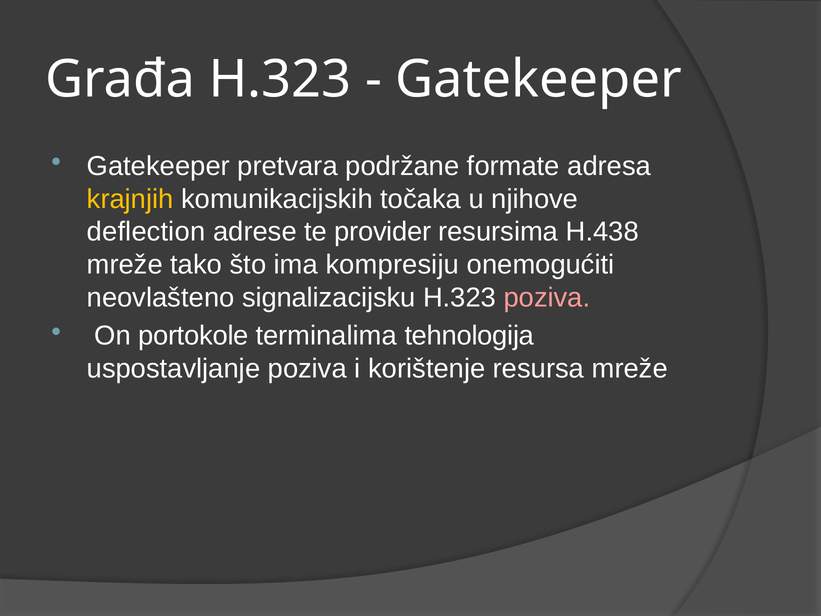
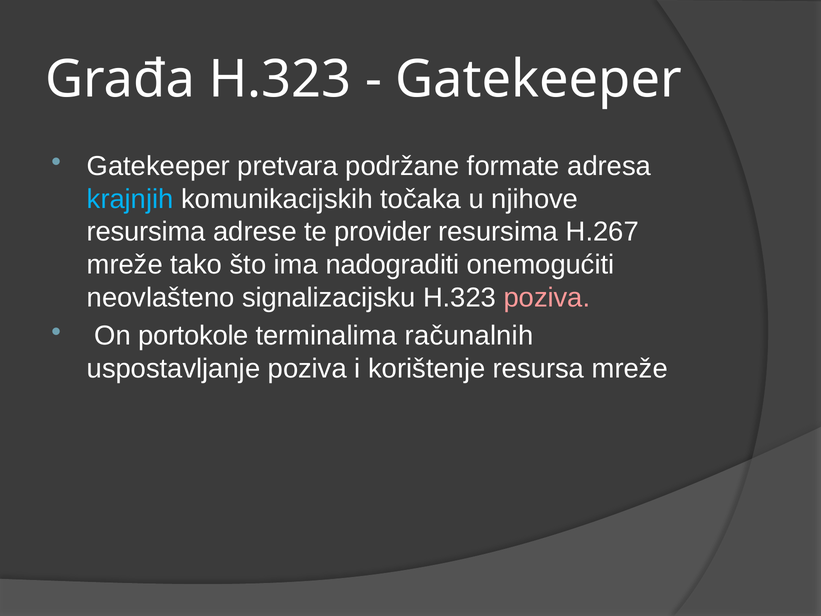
krajnjih colour: yellow -> light blue (130, 199)
deflection: deflection -> resursima (146, 232)
H.438: H.438 -> H.267 (602, 232)
kompresiju: kompresiju -> nadograditi (392, 265)
tehnologija: tehnologija -> računalnih (469, 336)
